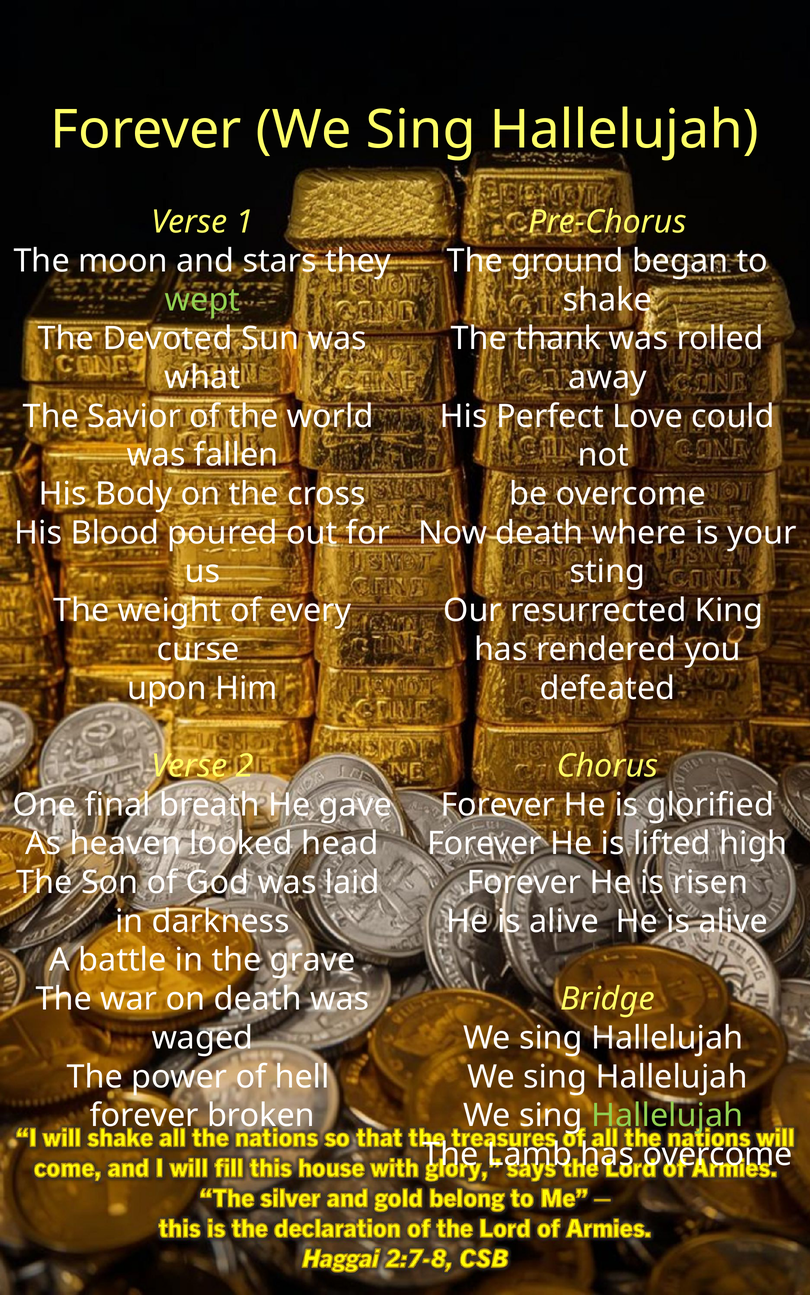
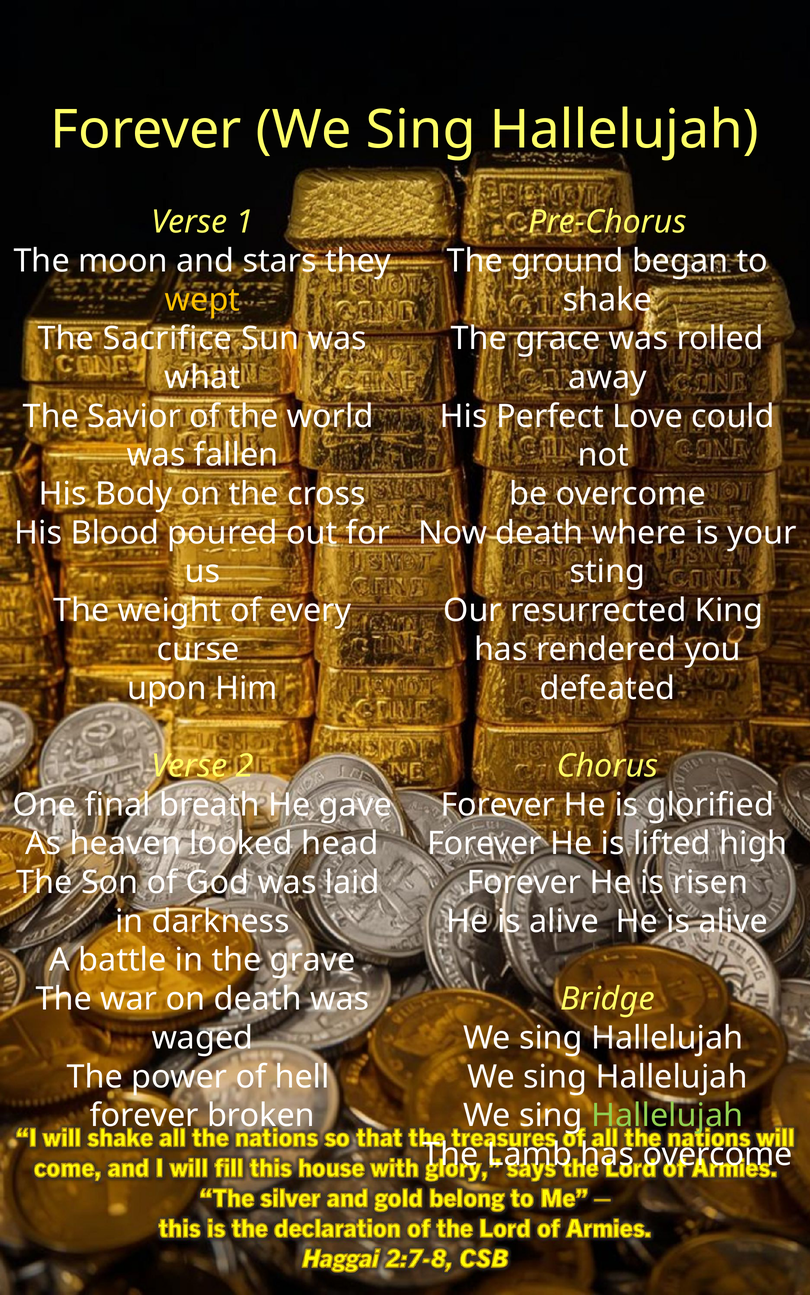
wept colour: light green -> yellow (203, 300)
Devoted: Devoted -> Sacrifice (168, 339)
thank: thank -> grace (558, 339)
